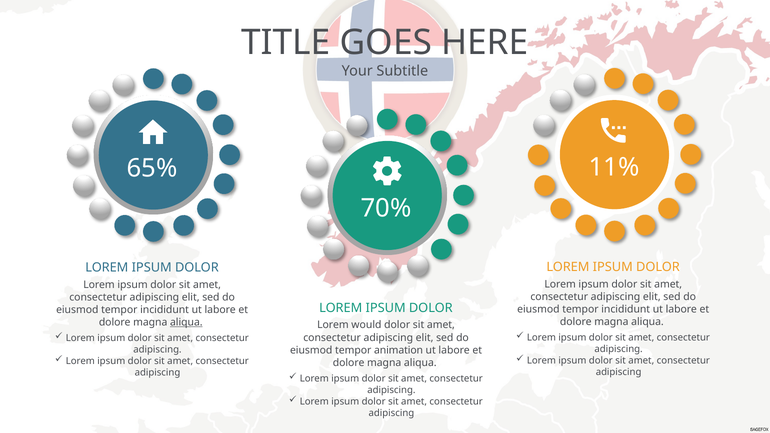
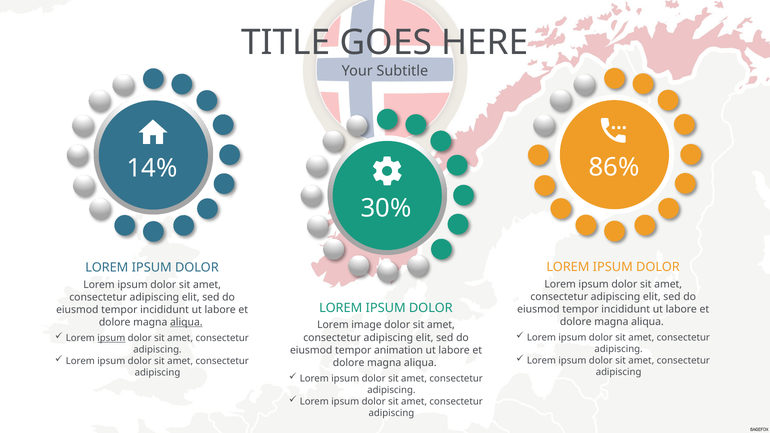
11%: 11% -> 86% (614, 167)
65%: 65% -> 14% (152, 168)
70%: 70% -> 30% (386, 208)
would: would -> image (366, 325)
ipsum underline: none -> present (111, 338)
